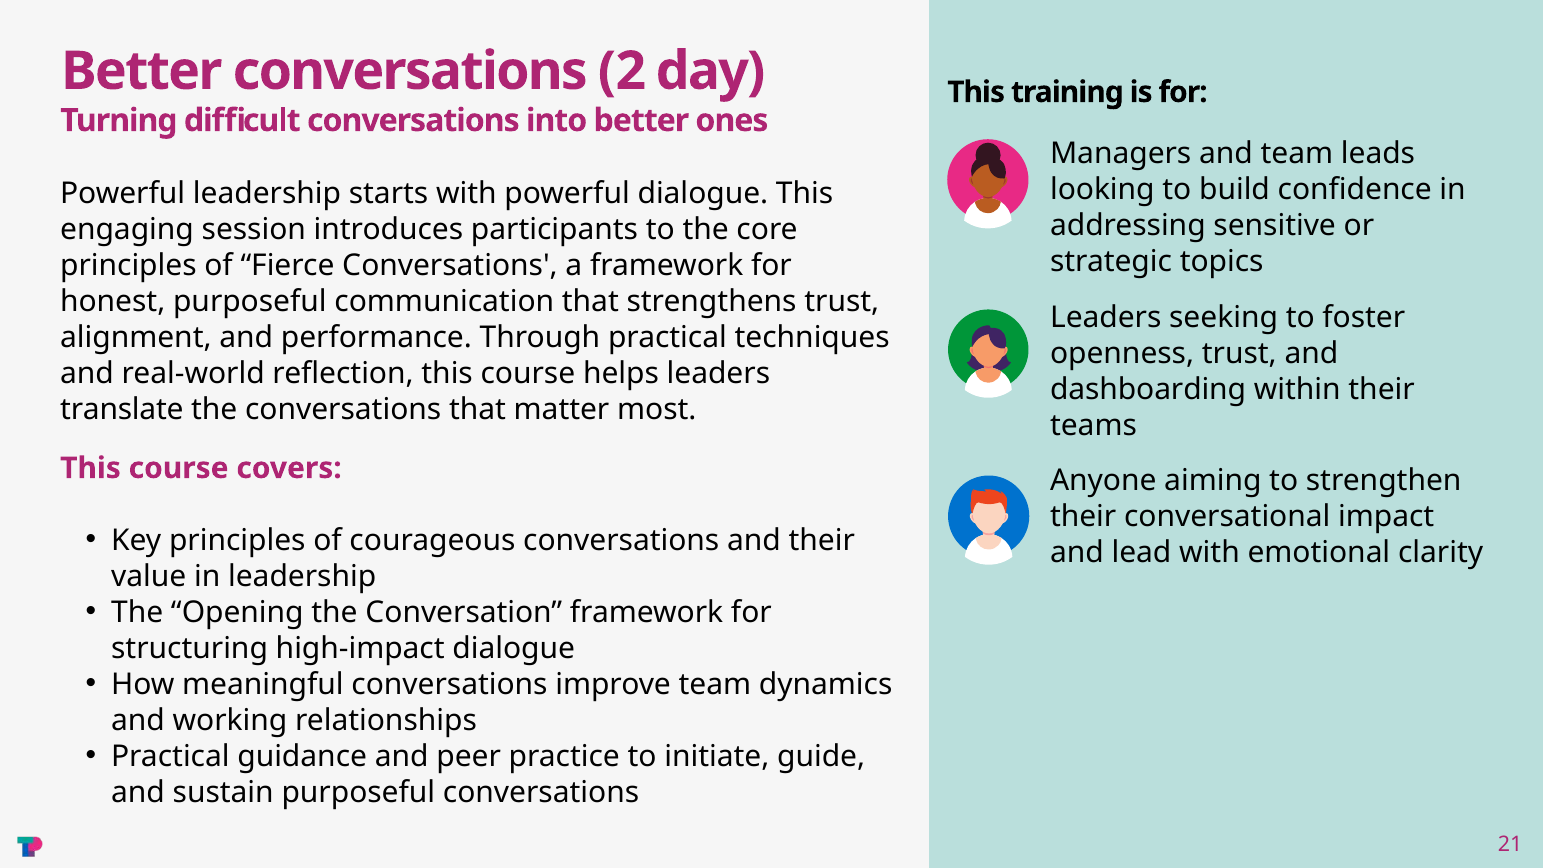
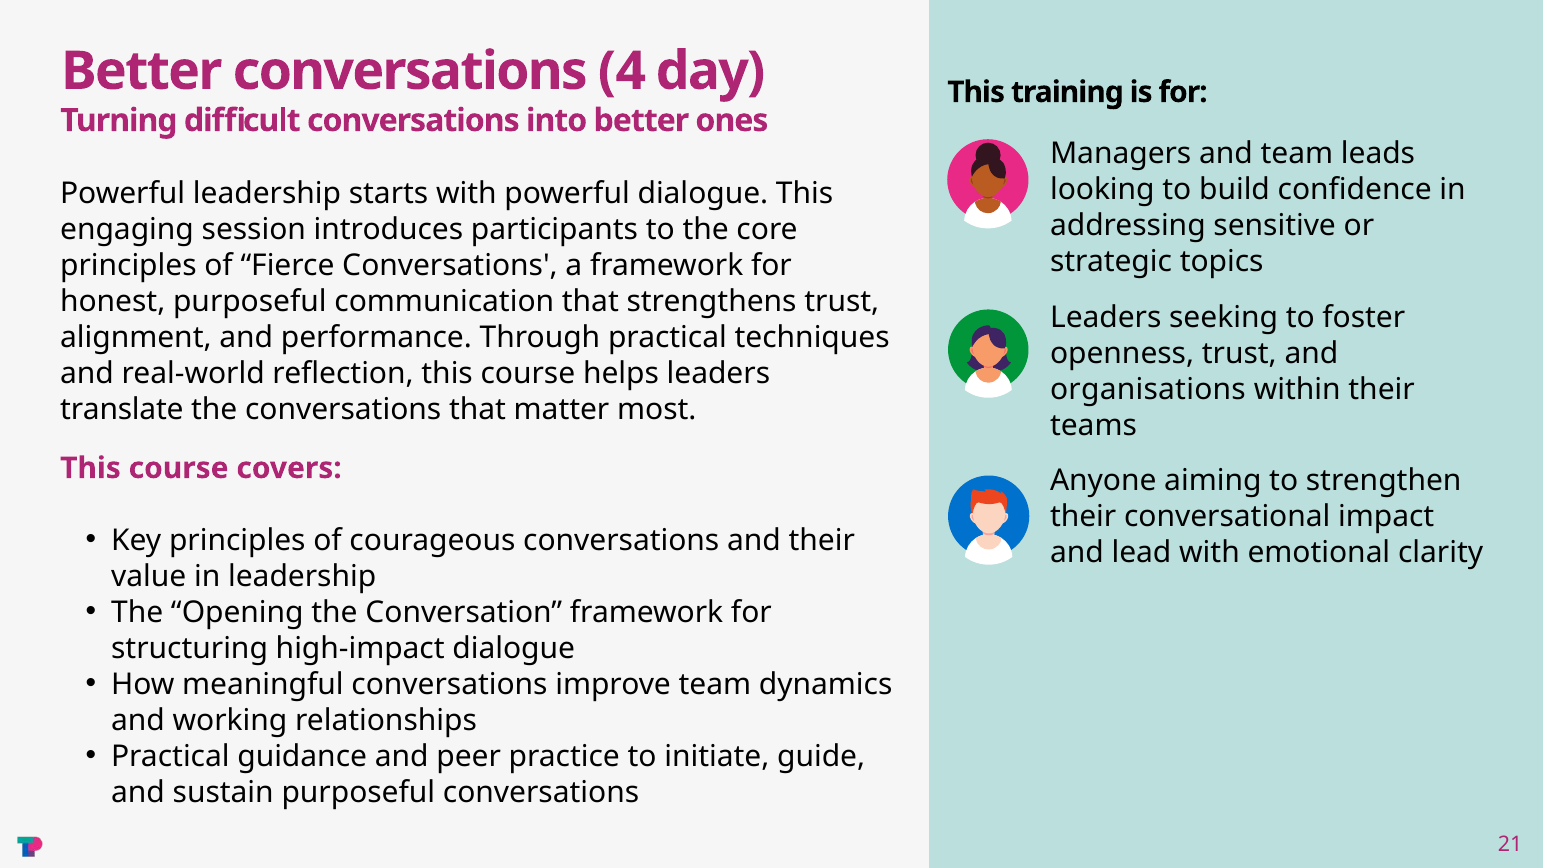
2: 2 -> 4 (622, 71)
dashboarding: dashboarding -> organisations (1148, 389)
